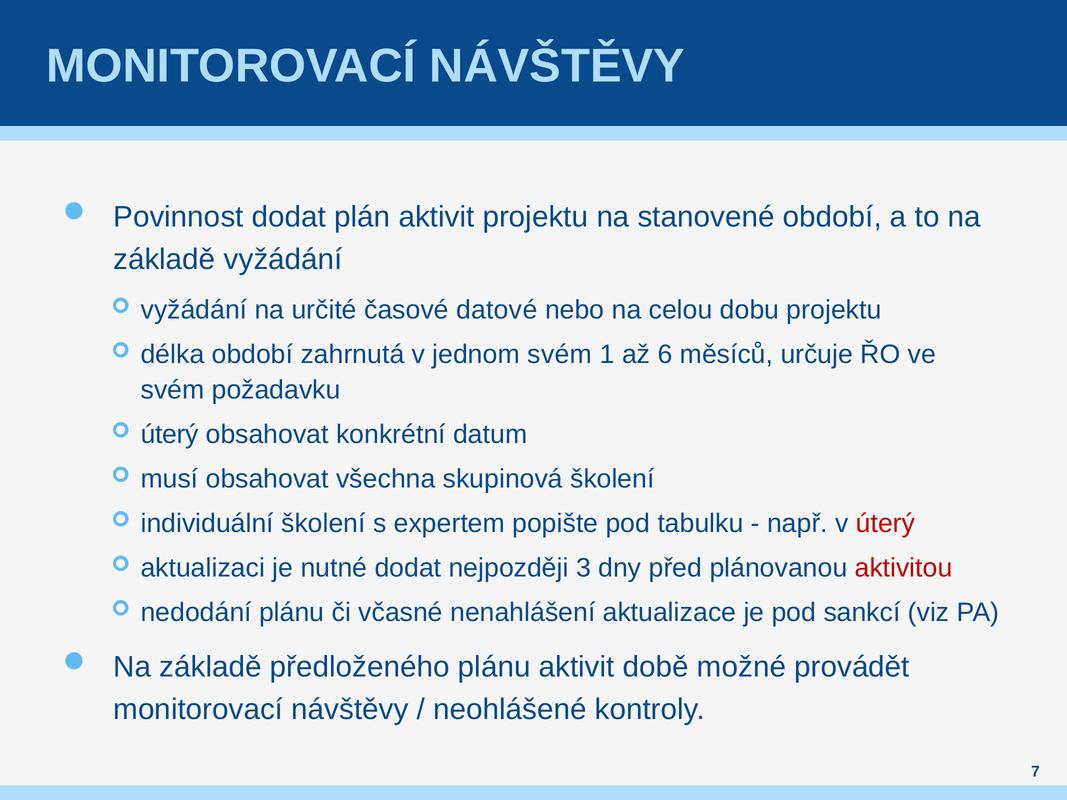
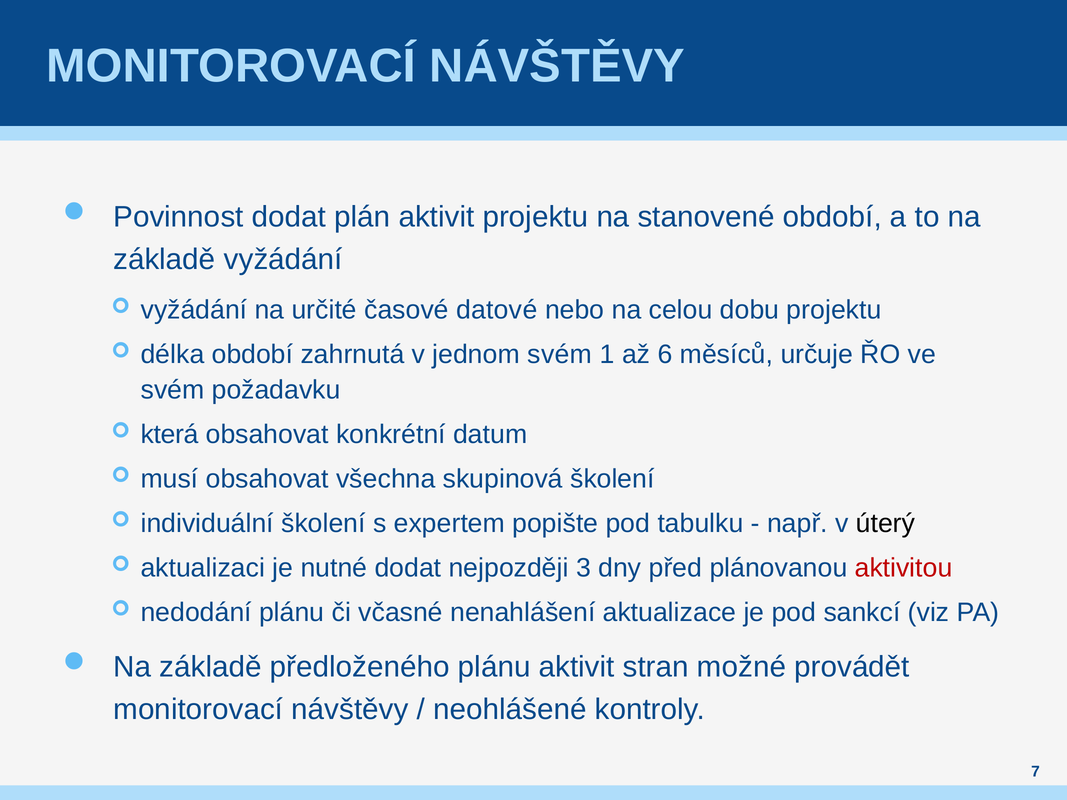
úterý: úterý -> která (170, 435)
úterý colour: red -> black (885, 524)
době: době -> stran (656, 667)
